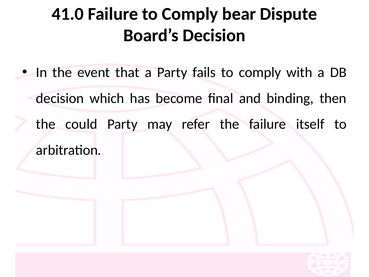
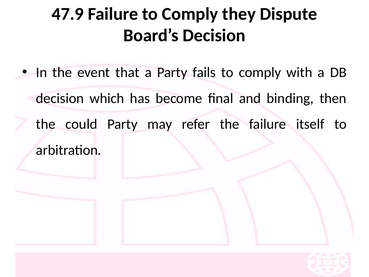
41.0: 41.0 -> 47.9 (68, 14)
bear: bear -> they (239, 14)
